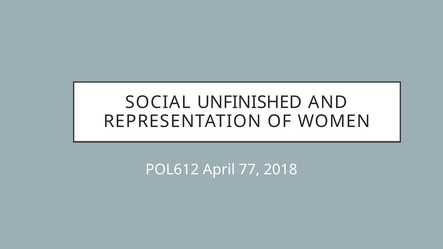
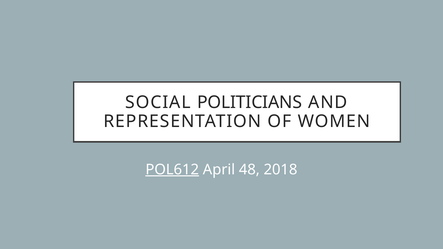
UNFINISHED: UNFINISHED -> POLITICIANS (250, 102)
POL612 underline: none -> present (172, 170)
77: 77 -> 48 (249, 170)
